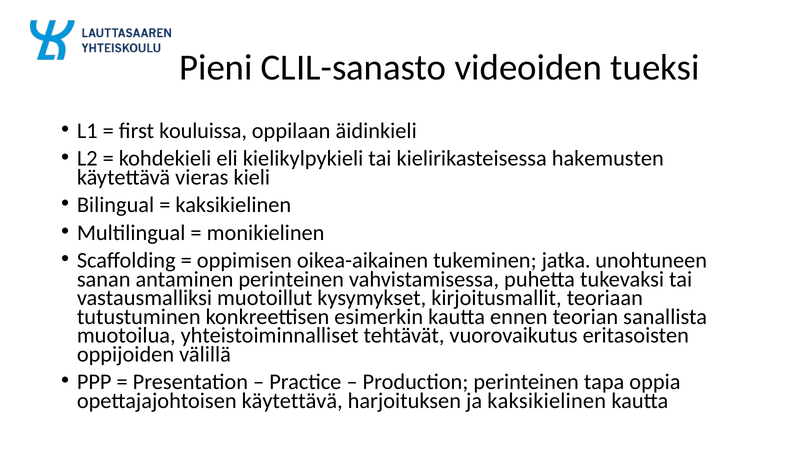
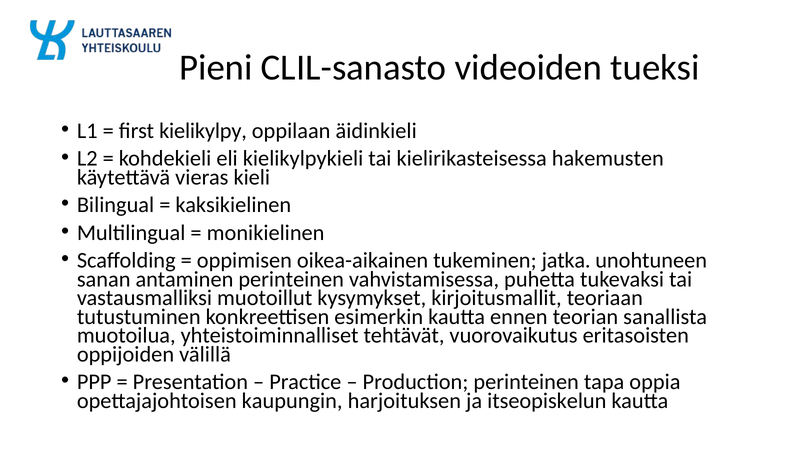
kouluissa: kouluissa -> kielikylpy (203, 131)
opettajajohtoisen käytettävä: käytettävä -> kaupungin (292, 401)
ja kaksikielinen: kaksikielinen -> itseopiskelun (547, 401)
